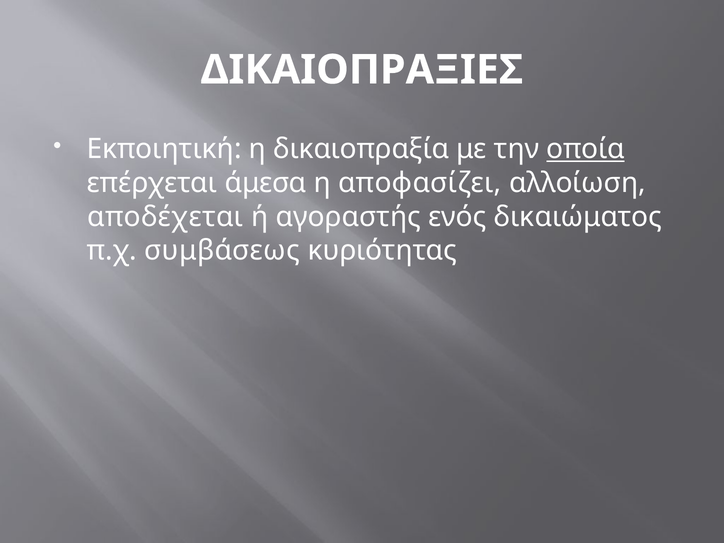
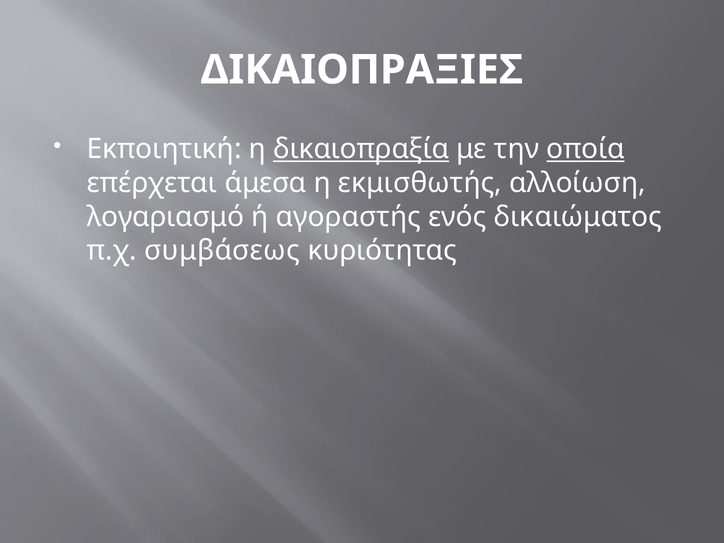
δικαιοπραξία underline: none -> present (361, 149)
αποφασίζει: αποφασίζει -> εκμισθωτής (420, 183)
αποδέχεται: αποδέχεται -> λογαριασμό (166, 217)
